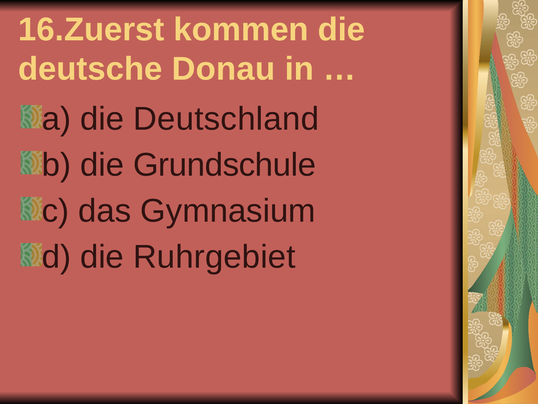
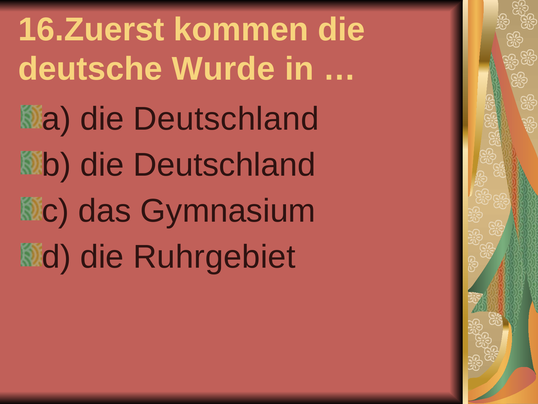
Donau: Donau -> Wurde (224, 69)
b die Grundschule: Grundschule -> Deutschland (224, 165)
